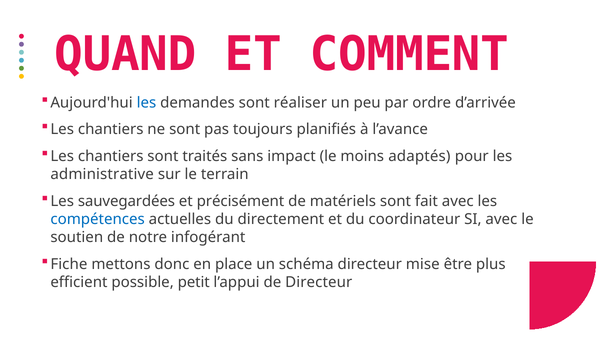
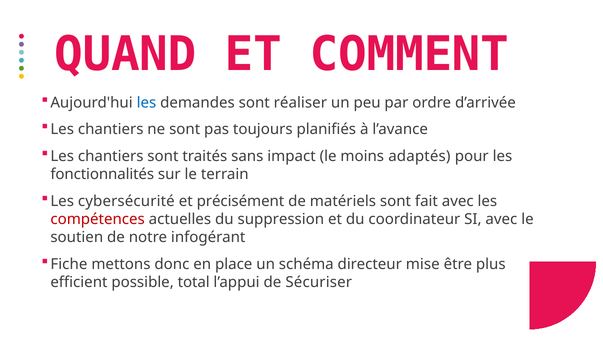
administrative: administrative -> fonctionnalités (102, 175)
sauvegardées: sauvegardées -> cybersécurité (126, 201)
compétences colour: blue -> red (98, 219)
directement: directement -> suppression (281, 219)
petit: petit -> total (194, 283)
de Directeur: Directeur -> Sécuriser (319, 283)
